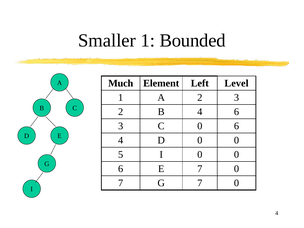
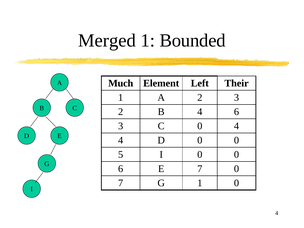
Smaller: Smaller -> Merged (107, 41)
Level: Level -> Their (237, 83)
C 0 6: 6 -> 4 (237, 126)
G 7: 7 -> 1 (200, 183)
